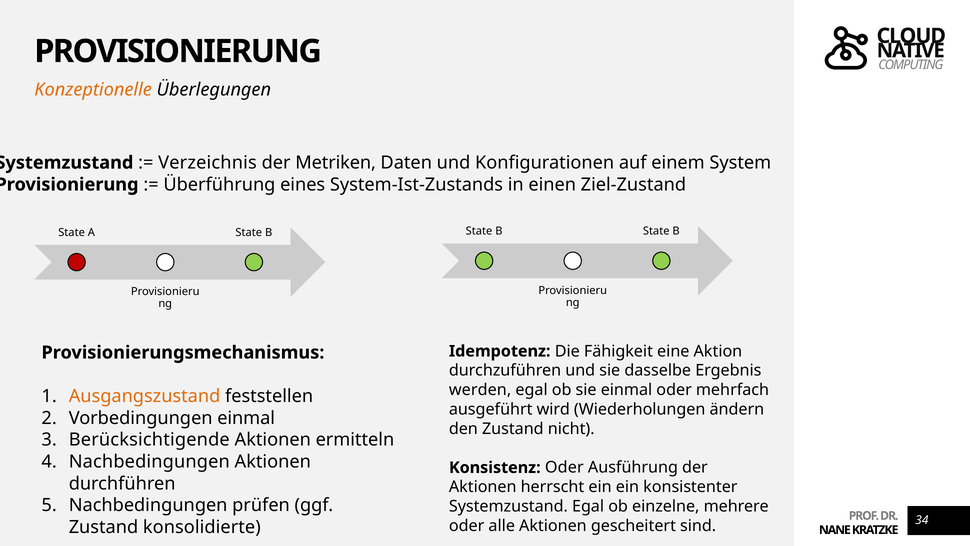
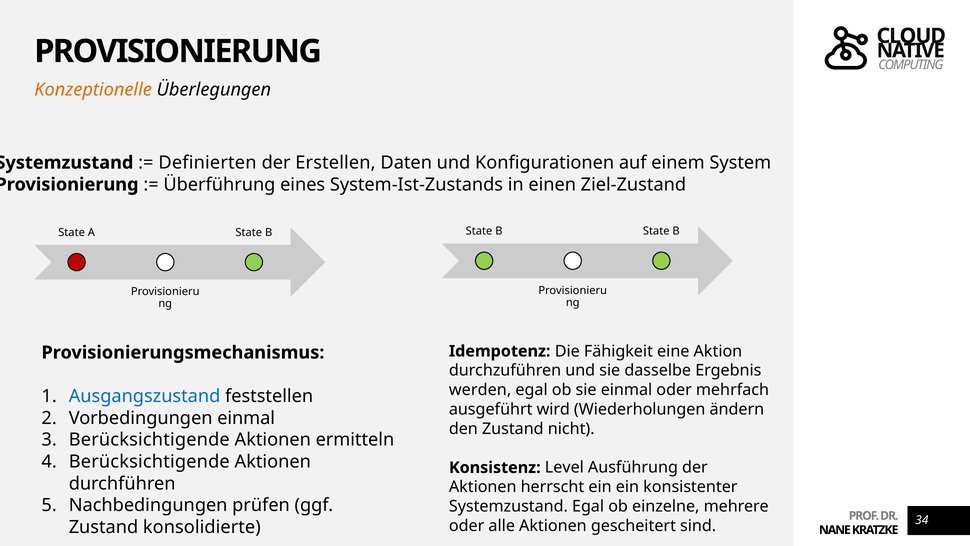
Verzeichnis: Verzeichnis -> Definierten (207, 163)
Metriken: Metriken -> Erstellen (335, 163)
Ausgangszustand colour: orange -> blue (145, 396)
Nachbedingungen: Nachbedingungen -> Berücksichtigende (149, 461)
Konsistenz Oder: Oder -> Level (564, 467)
